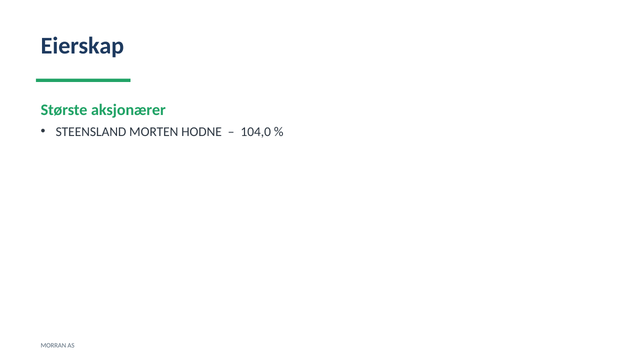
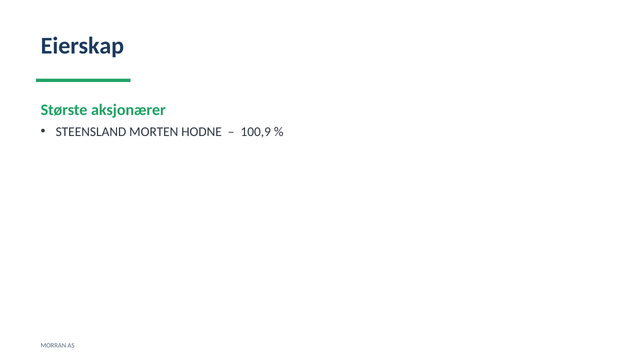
104,0: 104,0 -> 100,9 (256, 132)
